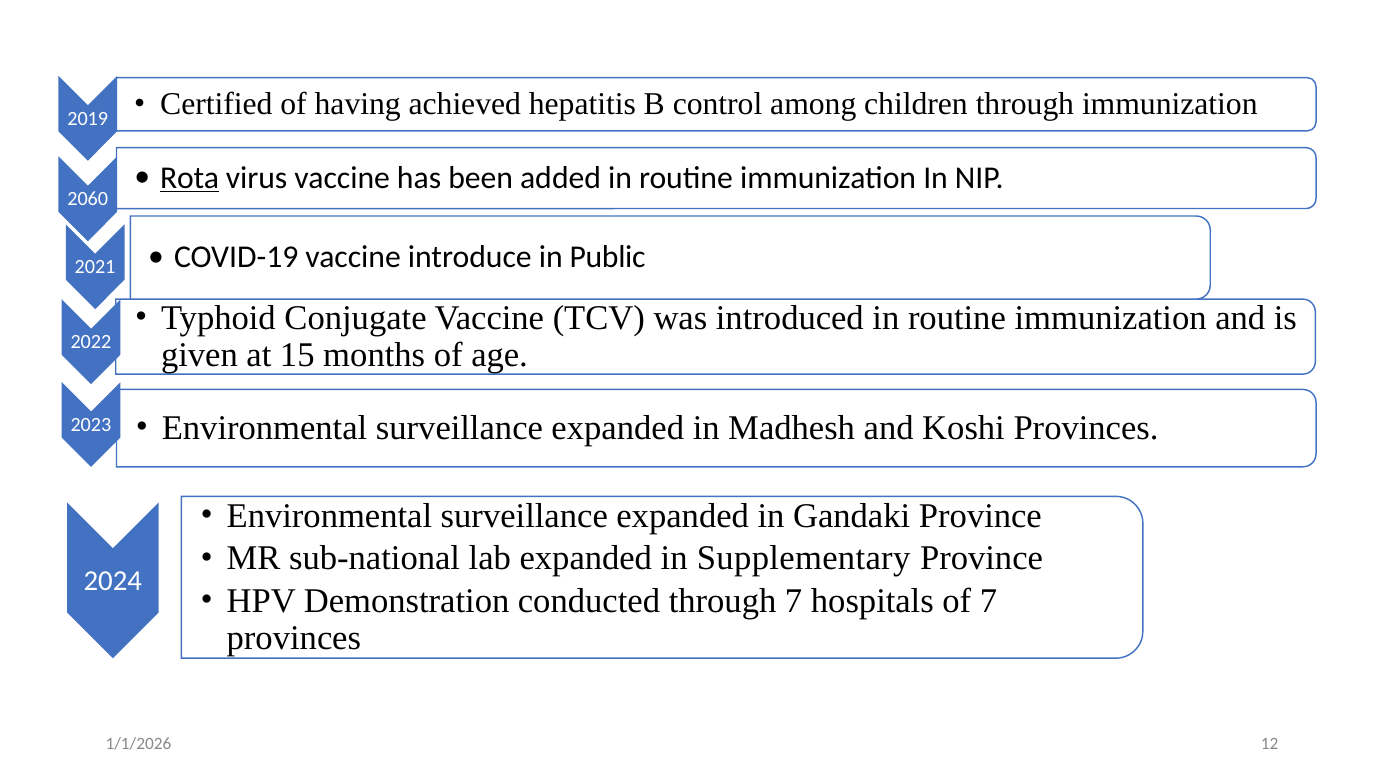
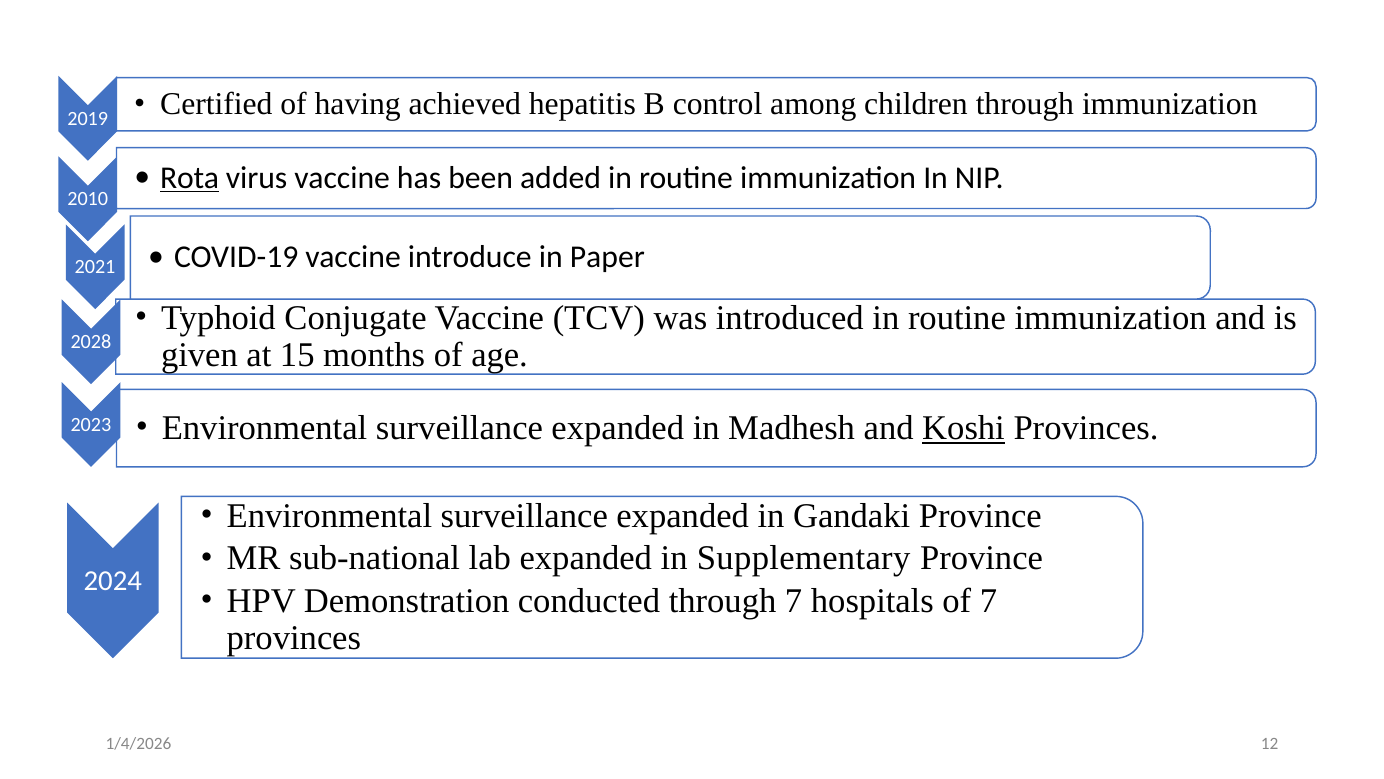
2060: 2060 -> 2010 (88, 199)
Public: Public -> Paper (607, 257)
2022: 2022 -> 2028 (91, 342)
Koshi underline: none -> present (964, 428)
1/1/2026: 1/1/2026 -> 1/4/2026 (138, 743)
